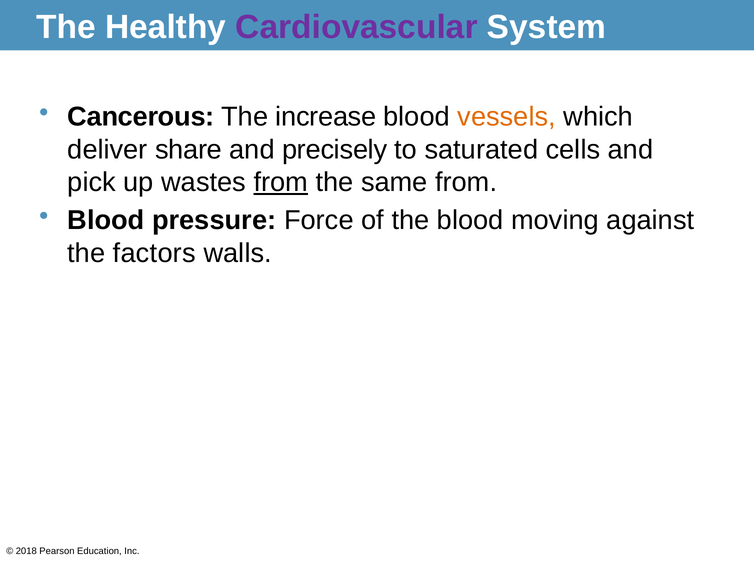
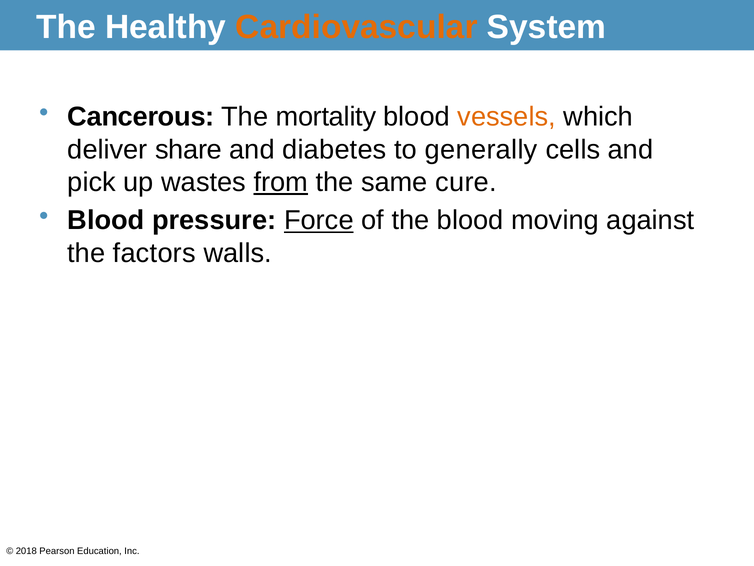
Cardiovascular colour: purple -> orange (356, 27)
increase: increase -> mortality (326, 117)
precisely: precisely -> diabetes (334, 150)
saturated: saturated -> generally (481, 150)
same from: from -> cure (466, 182)
Force underline: none -> present (319, 220)
